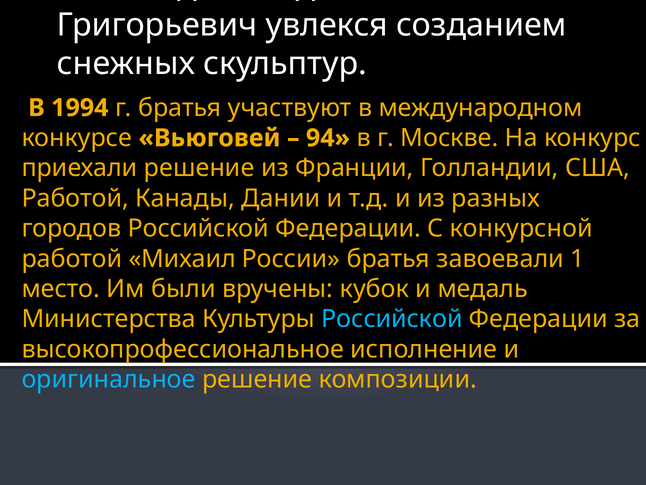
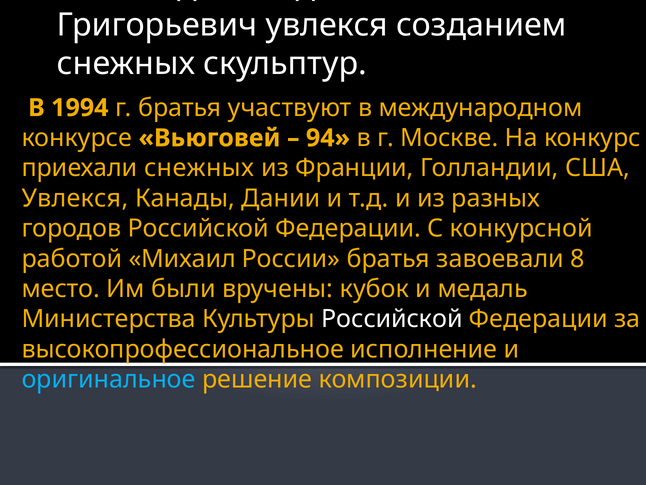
приехали решение: решение -> снежных (199, 168)
Работой: Работой -> Увлекся (75, 198)
1: 1 -> 8 (578, 259)
Российской colour: light blue -> white (392, 319)
